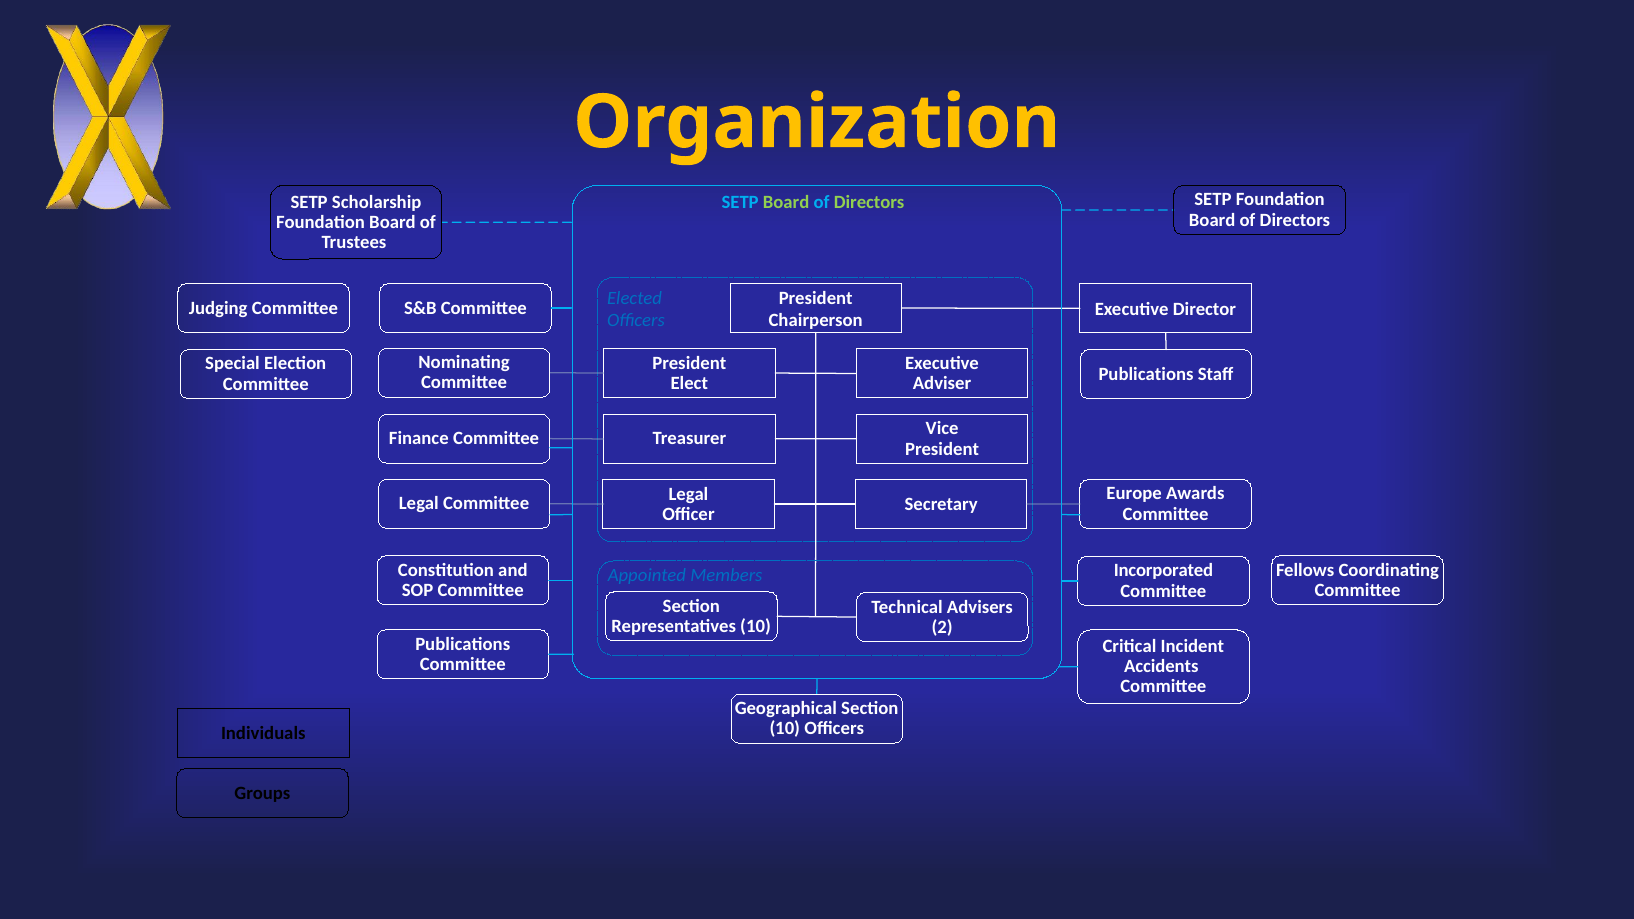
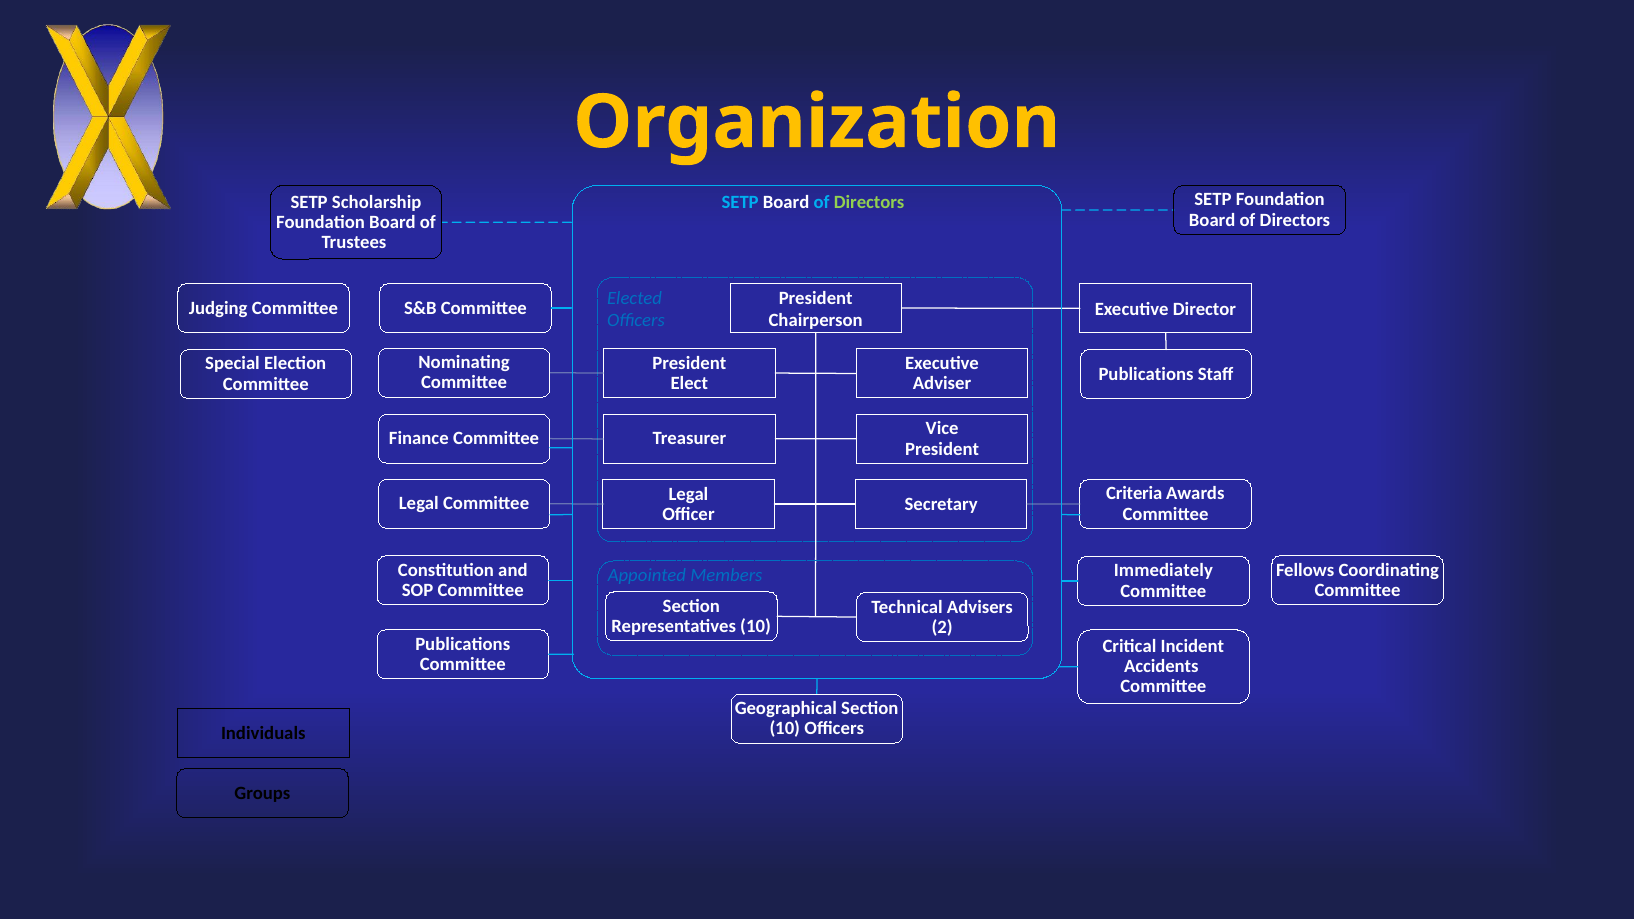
Board colour: light green -> white (786, 202)
Europe: Europe -> Criteria (1134, 494)
Incorporated: Incorporated -> Immediately (1163, 571)
